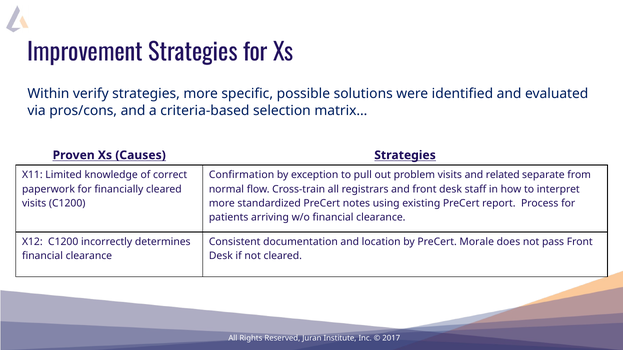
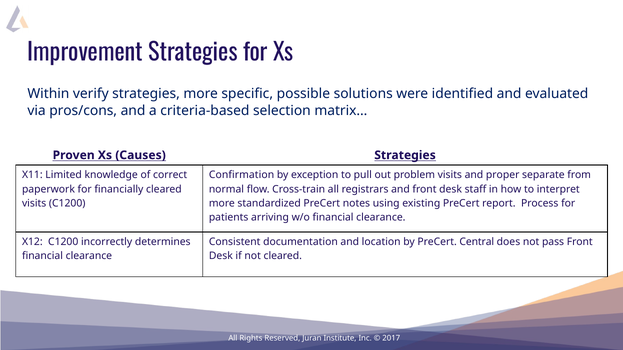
related: related -> proper (503, 175)
Morale: Morale -> Central (477, 242)
